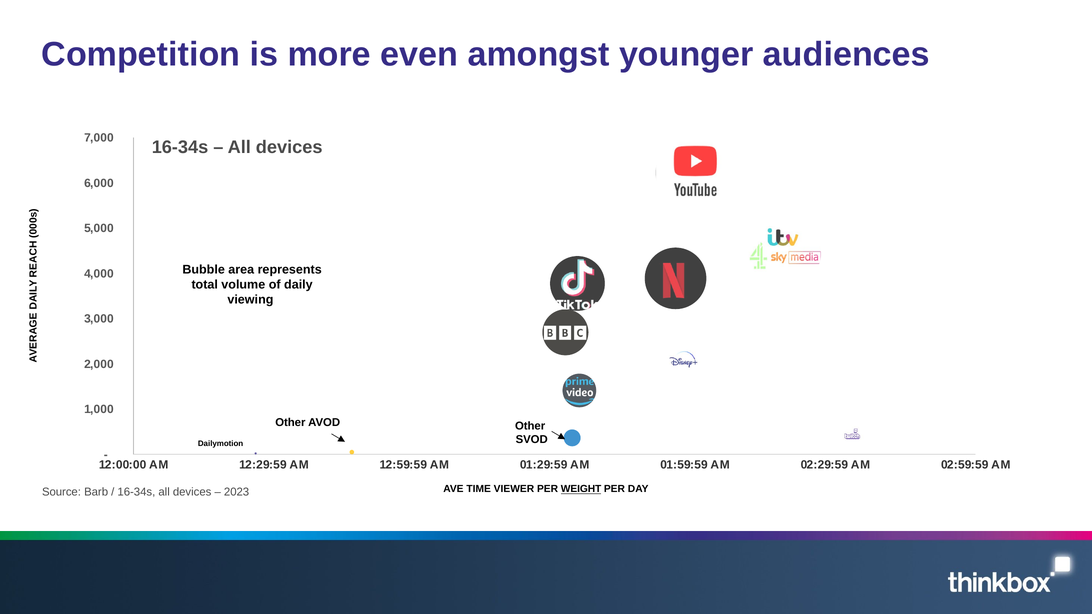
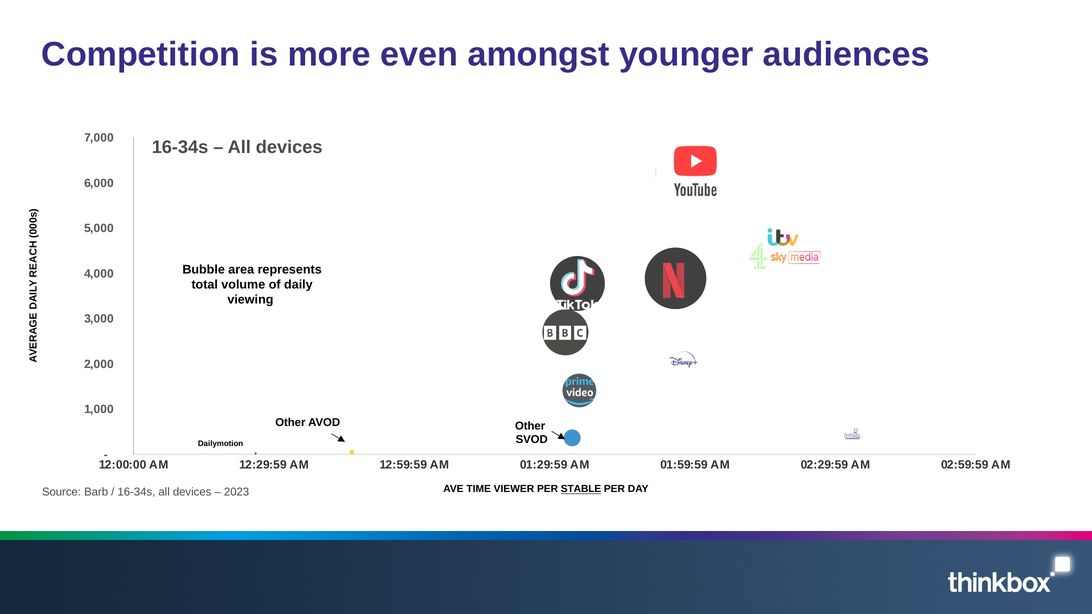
WEIGHT: WEIGHT -> STABLE (581, 489)
